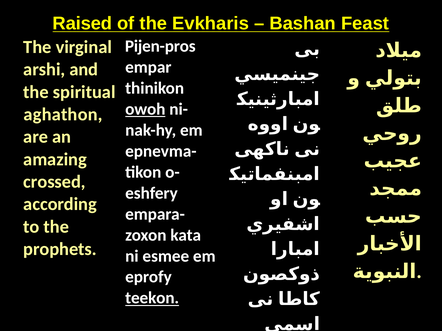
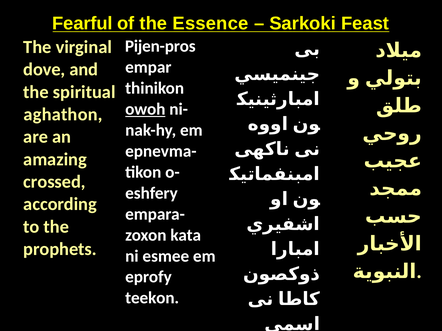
Raised: Raised -> Fearful (82, 24)
Evkharis: Evkharis -> Essence (210, 24)
Bashan: Bashan -> Sarkoki (303, 24)
arshi: arshi -> dove (44, 70)
teekon underline: present -> none (152, 298)
